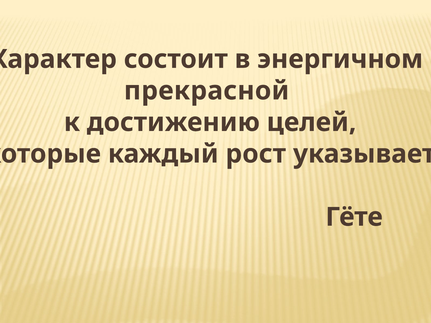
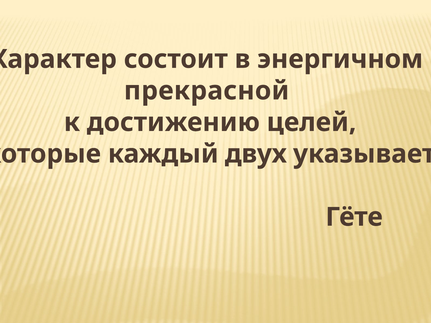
рост: рост -> двух (256, 154)
